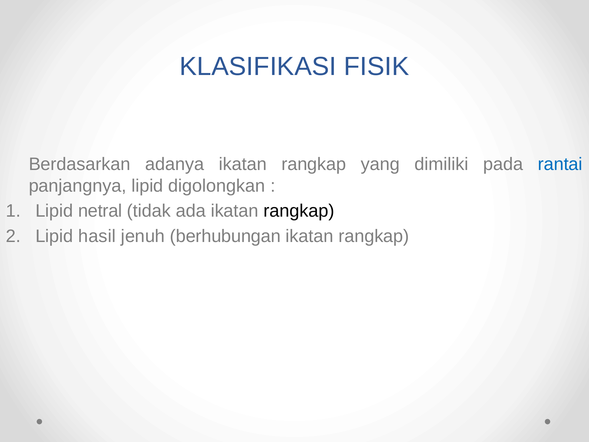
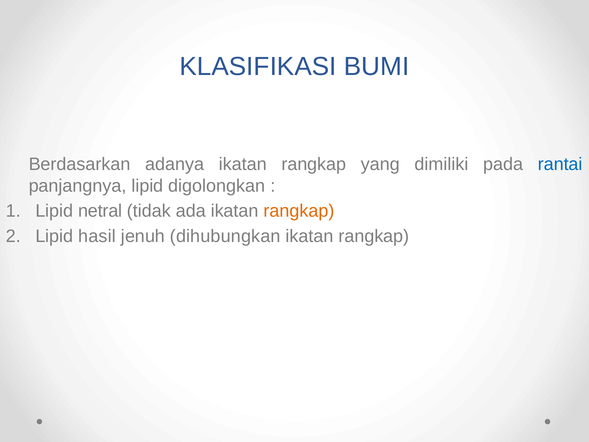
FISIK: FISIK -> BUMI (377, 67)
rangkap colour: black -> orange (299, 211)
berhubungan: berhubungan -> dihubungkan (225, 236)
